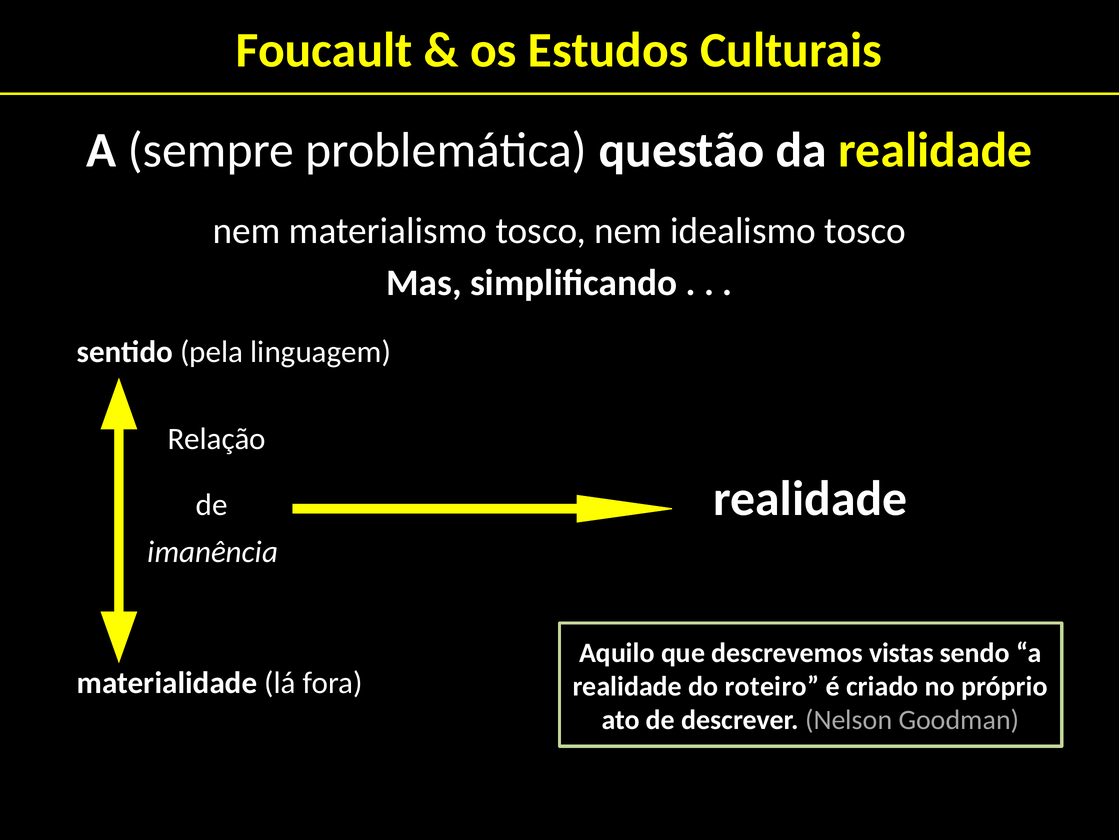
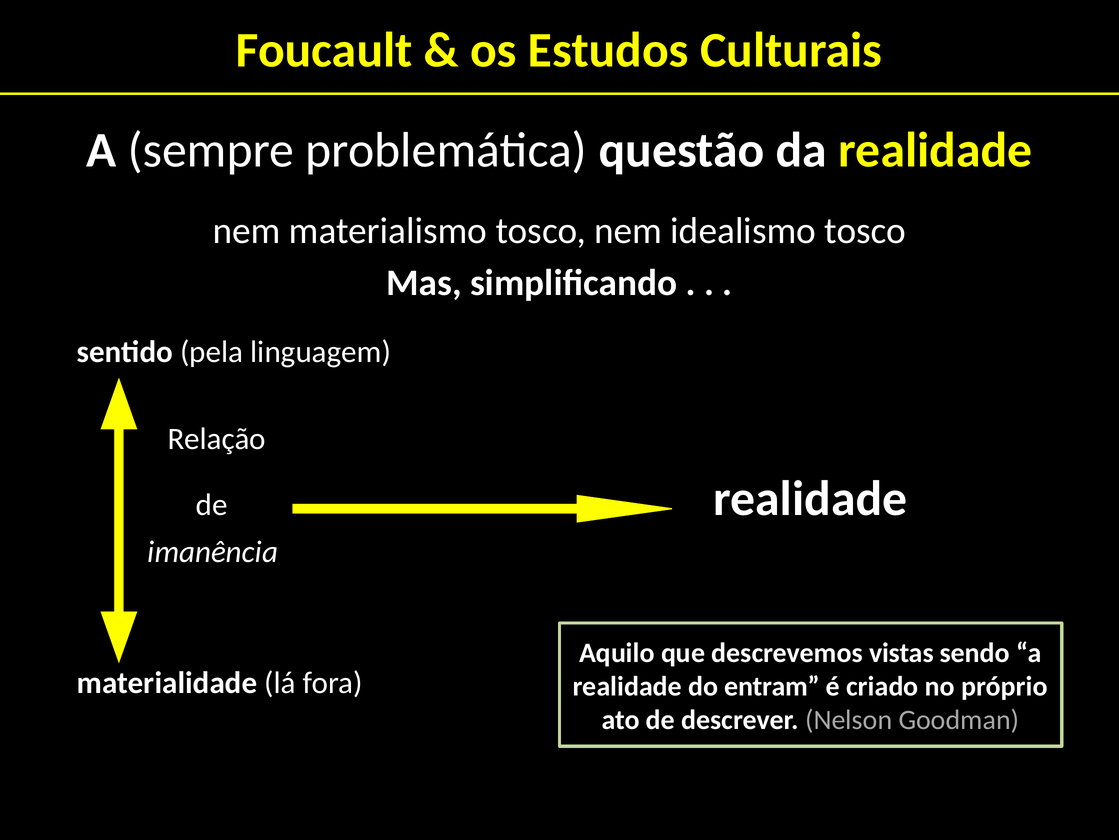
roteiro: roteiro -> entram (772, 686)
